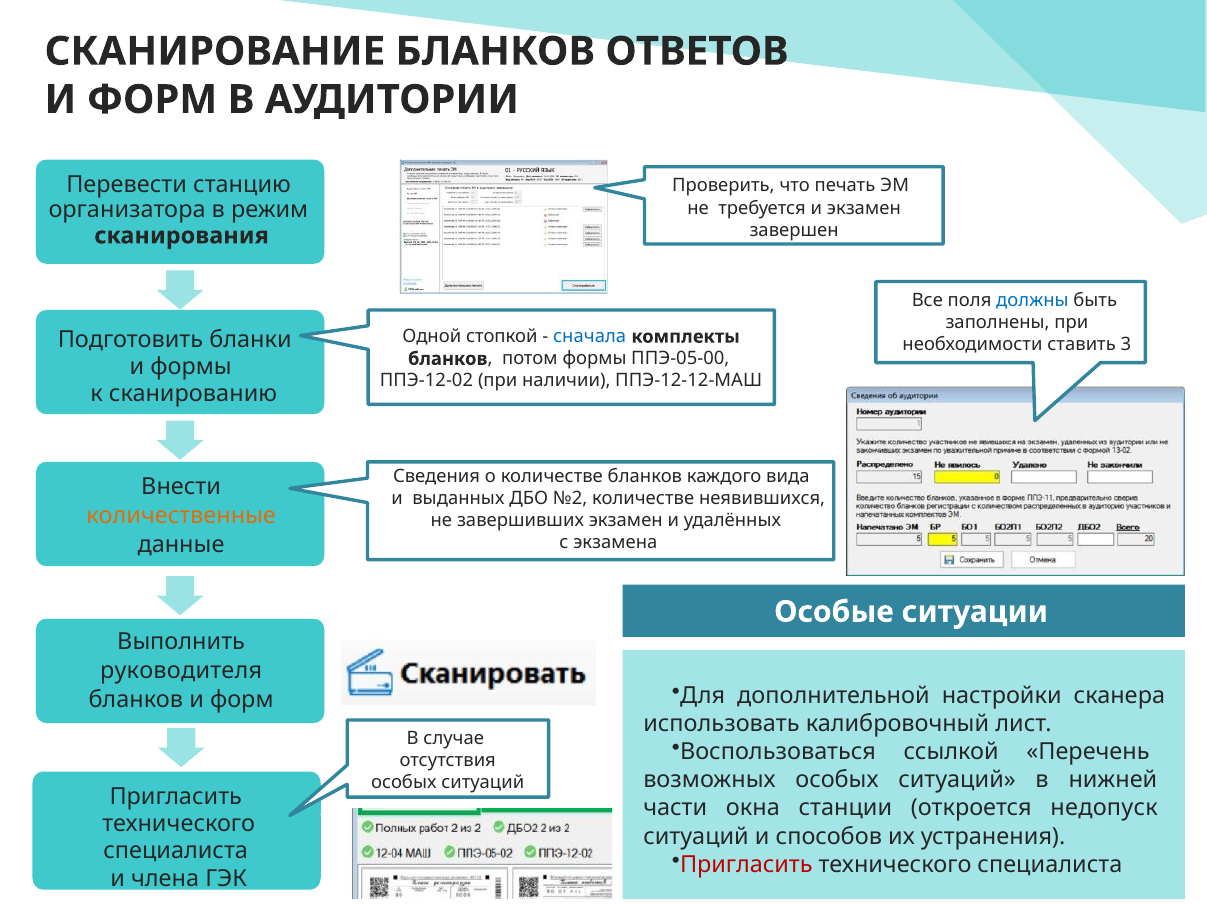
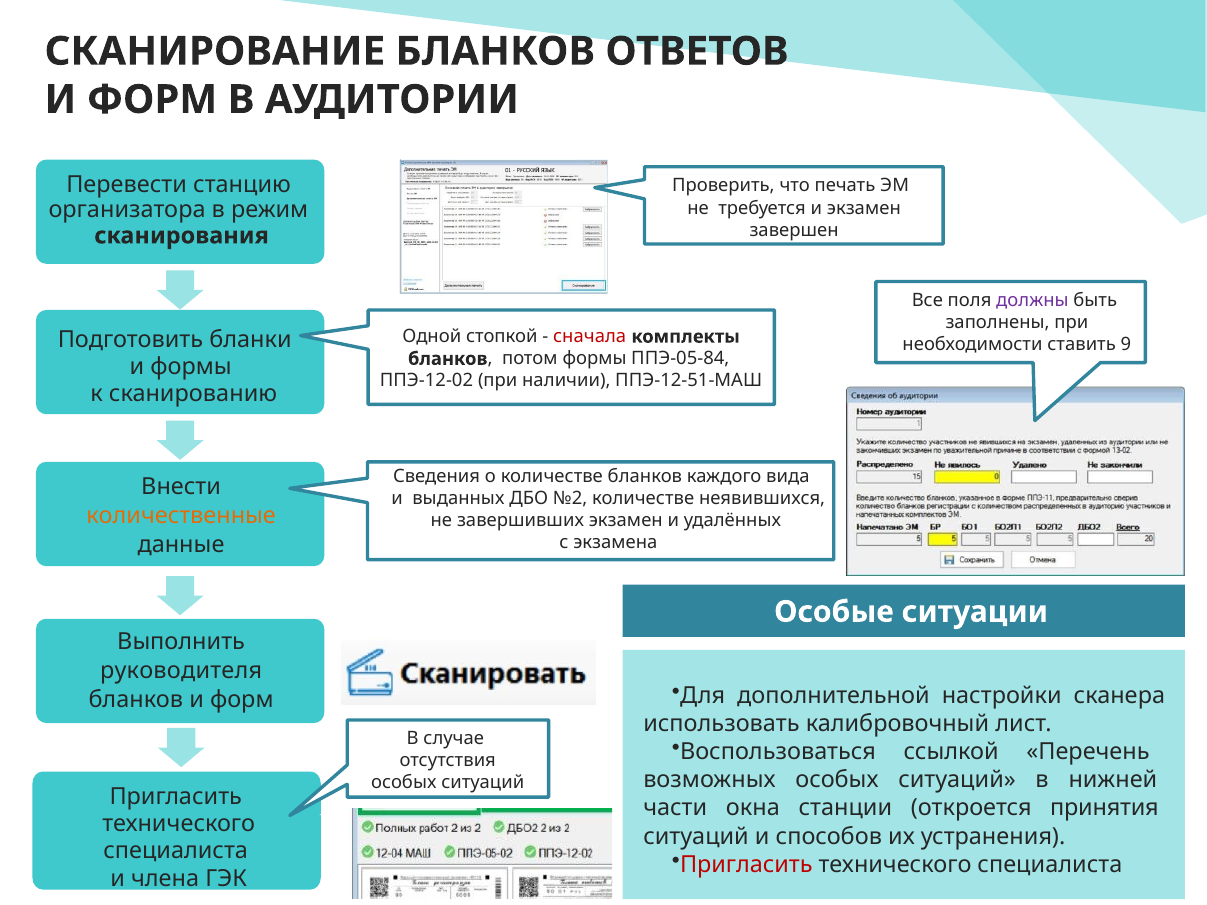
должны colour: blue -> purple (1032, 300)
сначала colour: blue -> red (590, 337)
3: 3 -> 9 (1126, 344)
ППЭ-05-00: ППЭ-05-00 -> ППЭ-05-84 (680, 359)
ППЭ-12-12-МАШ: ППЭ-12-12-МАШ -> ППЭ-12-51-МАШ (689, 381)
недопуск: недопуск -> принятия (1104, 808)
